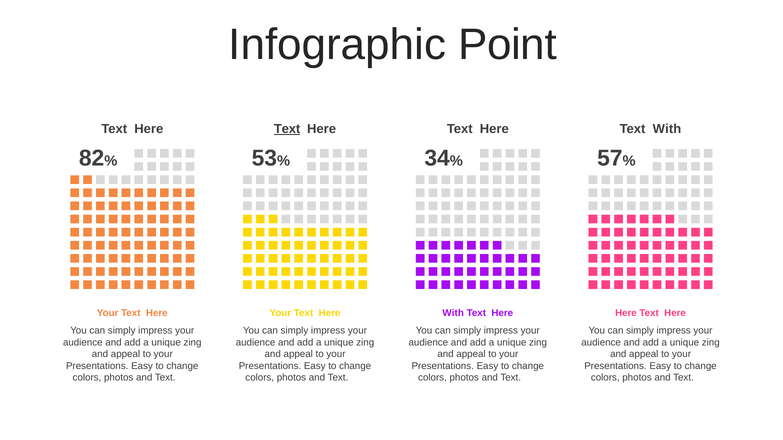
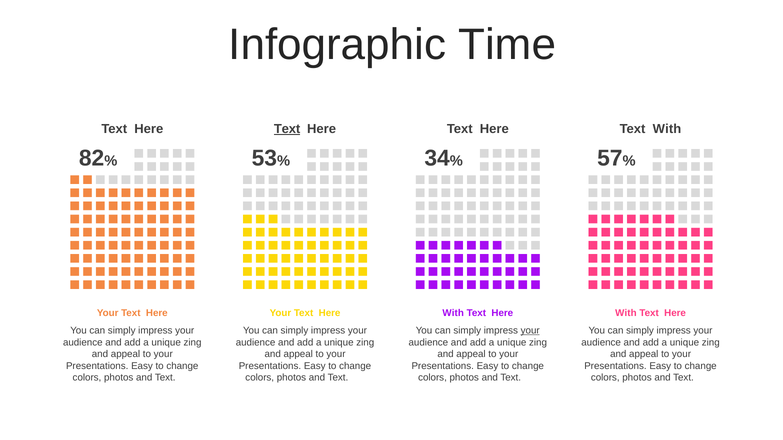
Point: Point -> Time (507, 45)
Here: Here -> With (626, 313)
your underline: none -> present (530, 331)
